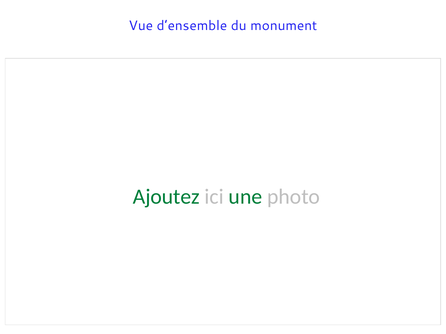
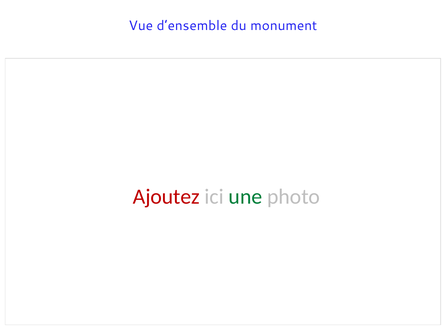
Ajoutez colour: green -> red (166, 197)
